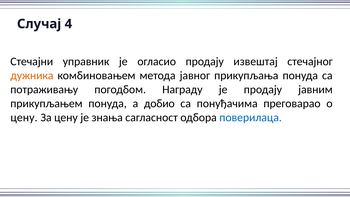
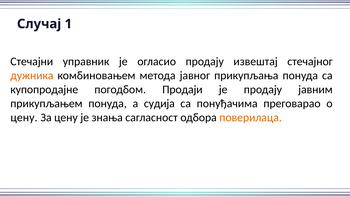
4: 4 -> 1 (68, 24)
потраживању: потраживању -> купопродајне (44, 90)
Награду: Награду -> Продаји (182, 90)
добио: добио -> судија (159, 104)
поверилаца colour: blue -> orange (251, 118)
